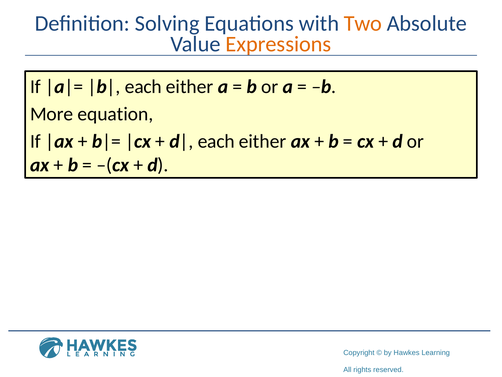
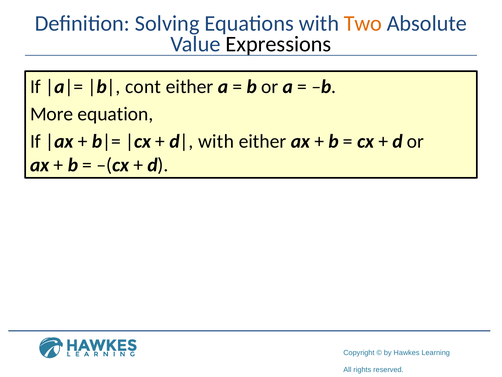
Expressions colour: orange -> black (278, 44)
each: each -> cont (143, 87)
each: each -> with (216, 141)
